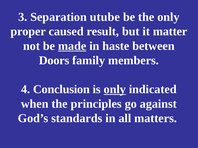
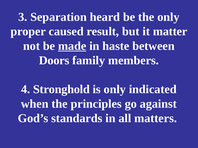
utube: utube -> heard (105, 17)
Conclusion: Conclusion -> Stronghold (61, 90)
only underline: present -> none (115, 90)
